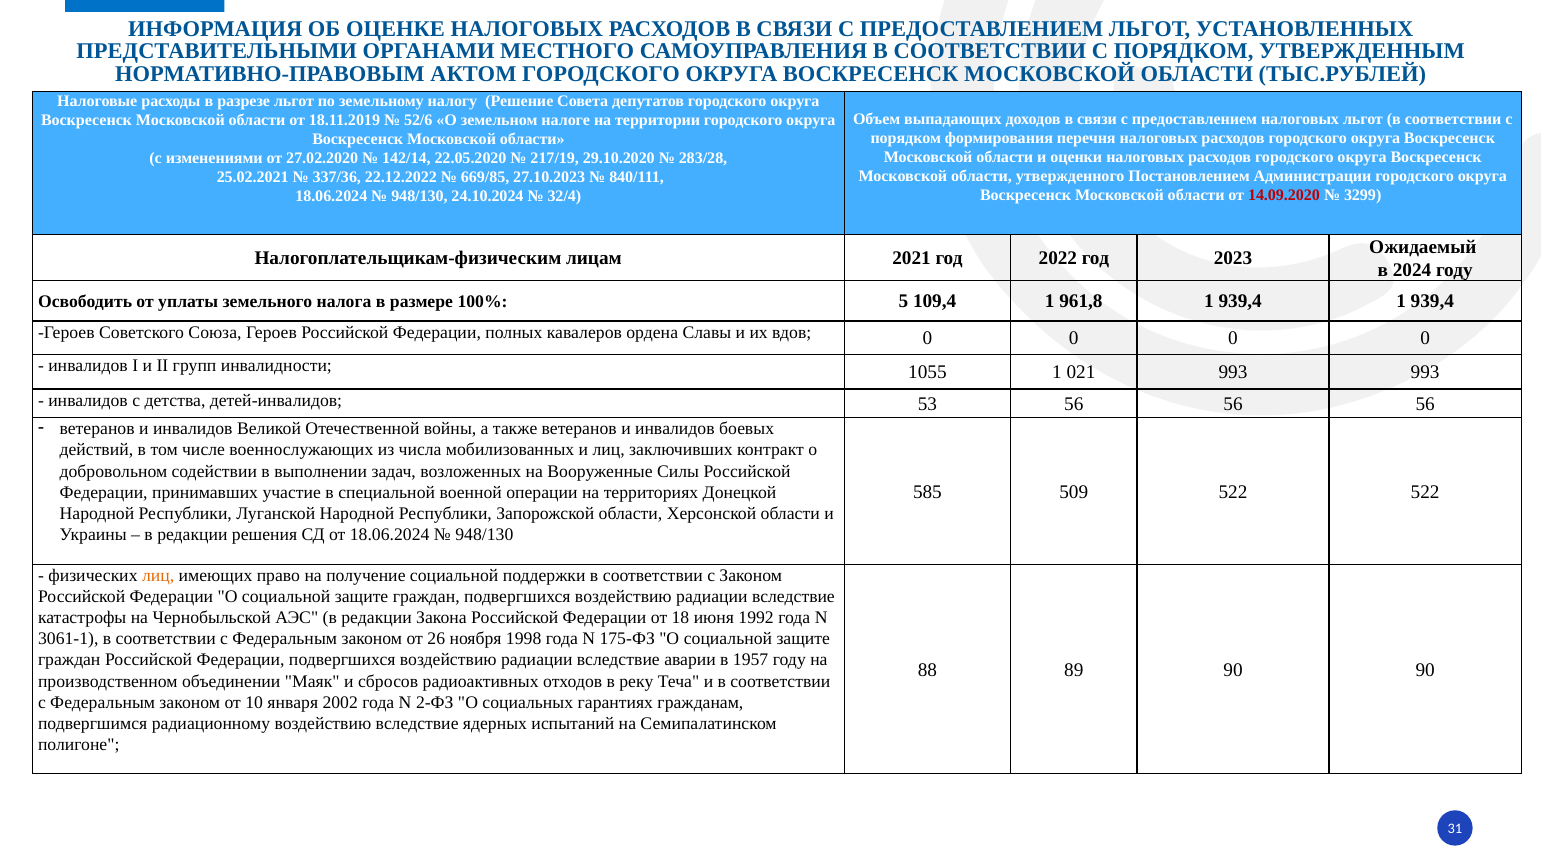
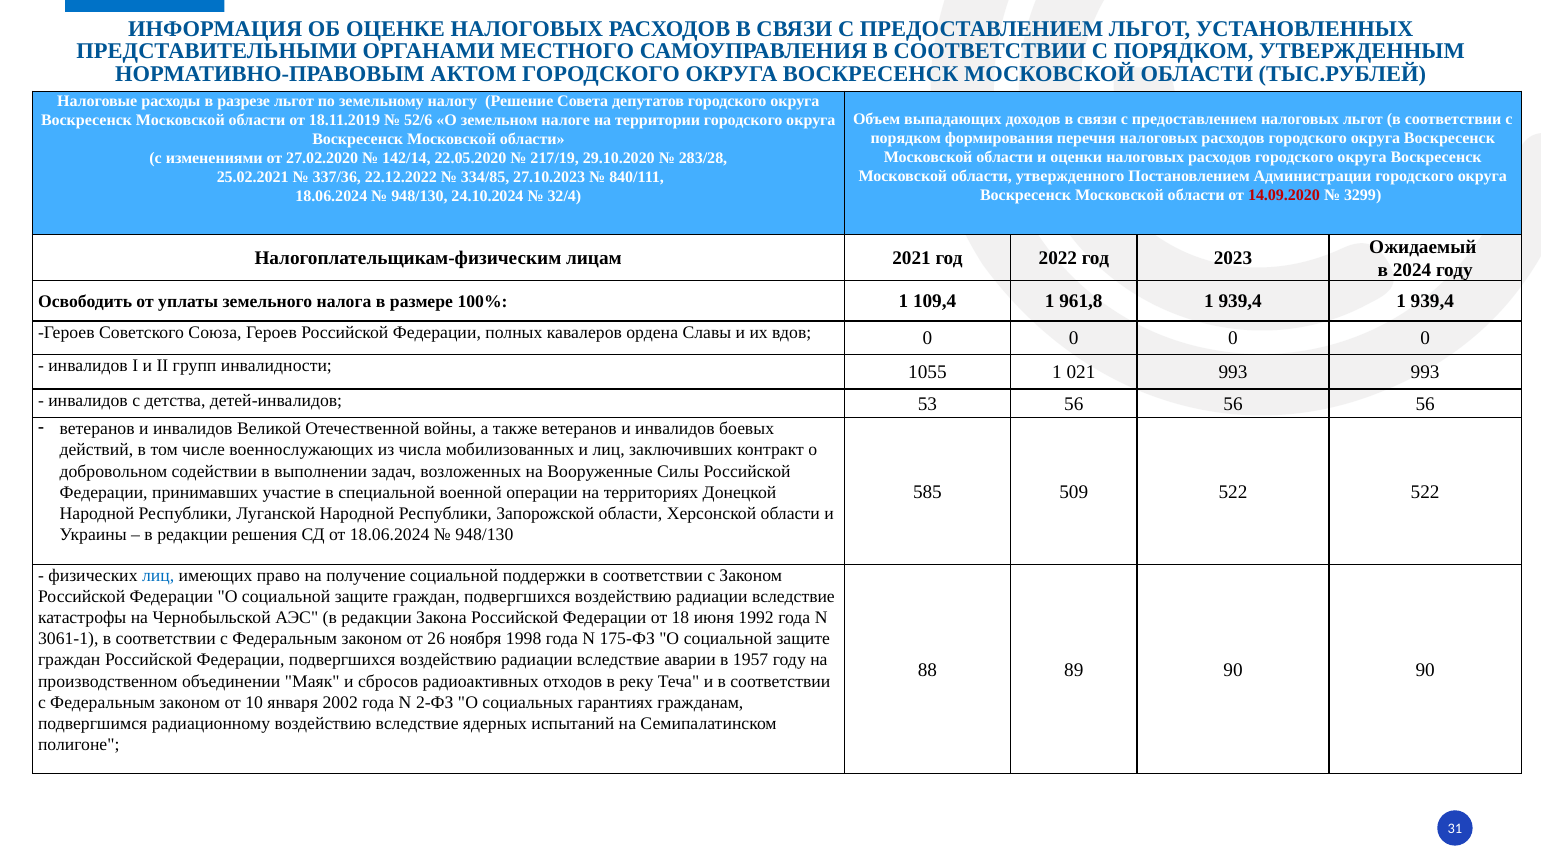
669/85: 669/85 -> 334/85 (485, 177)
100% 5: 5 -> 1 (903, 302)
лиц colour: orange -> blue (158, 576)
